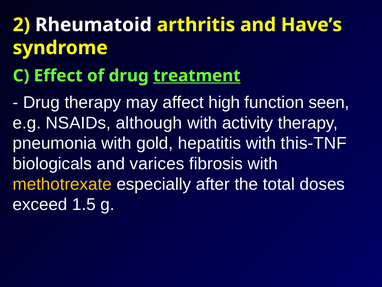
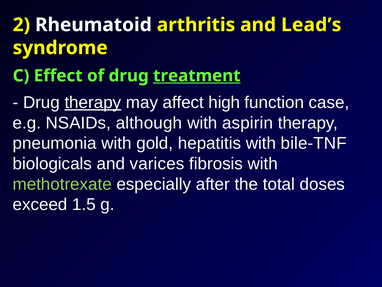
Have’s: Have’s -> Lead’s (311, 25)
therapy underline: none -> present (93, 102)
seen: seen -> case (329, 102)
activity: activity -> aspirin (248, 123)
this-TNF: this-TNF -> bile-TNF (314, 143)
methotrexate colour: yellow -> light green (62, 184)
